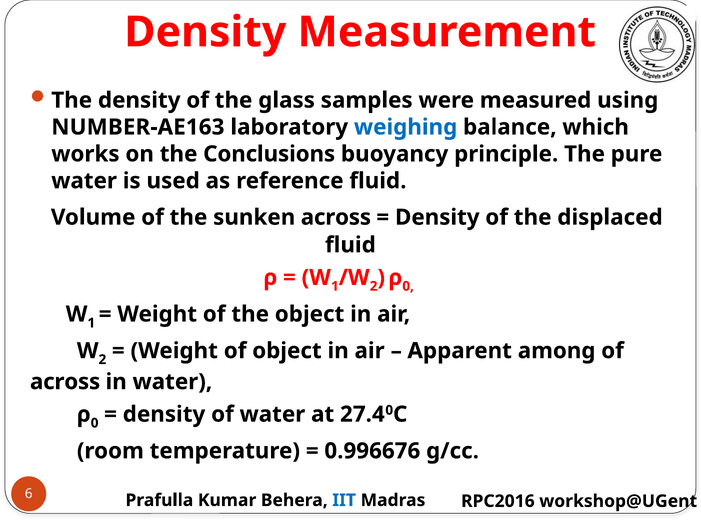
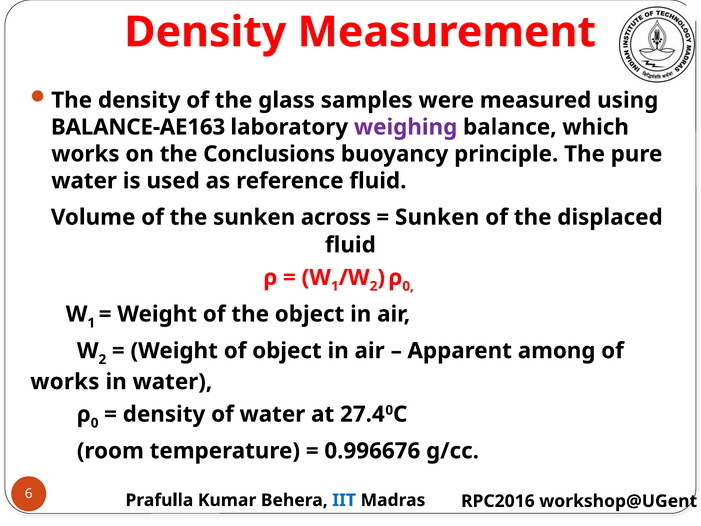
NUMBER-AE163: NUMBER-AE163 -> BALANCE-AE163 (138, 127)
weighing colour: blue -> purple (406, 127)
Density: Density -> Sunken (437, 217)
across: across -> works (65, 382)
